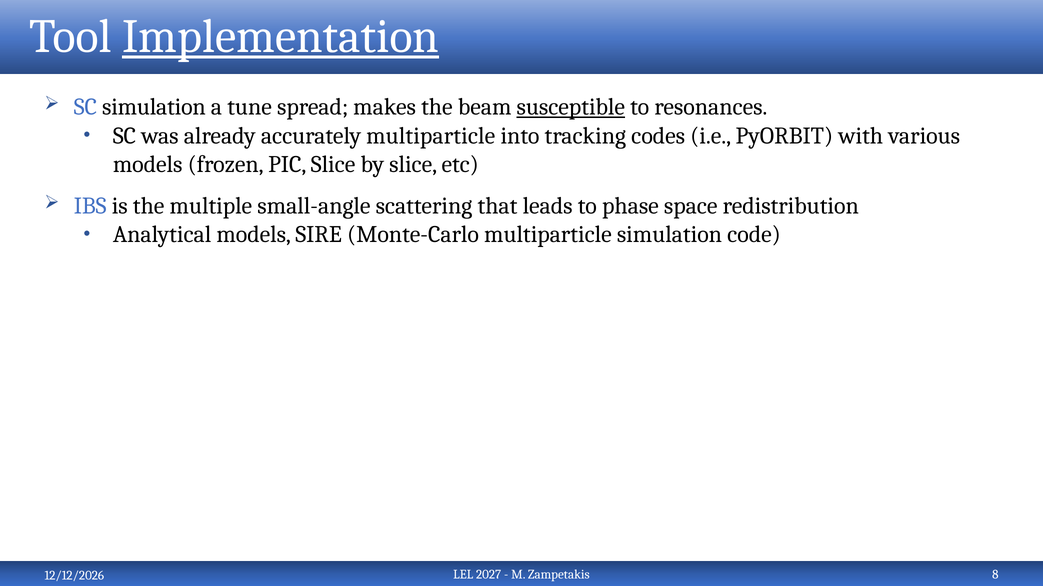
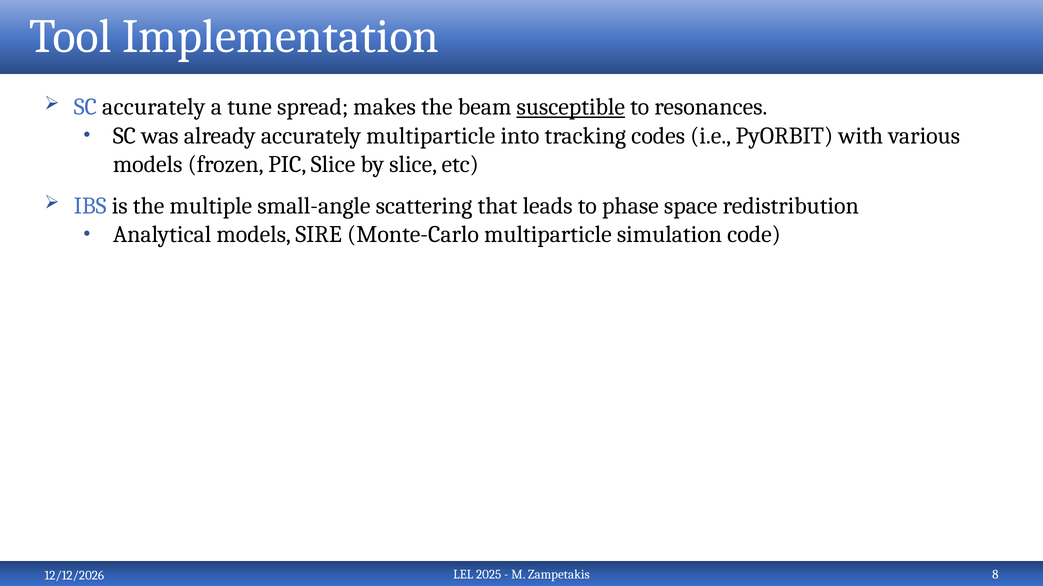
Implementation underline: present -> none (281, 37)
SC simulation: simulation -> accurately (154, 107)
2027: 2027 -> 2025 (489, 575)
